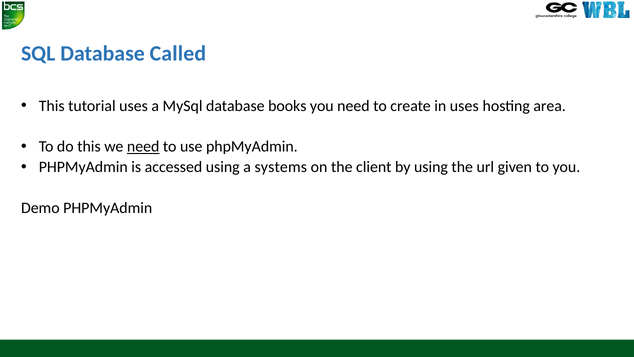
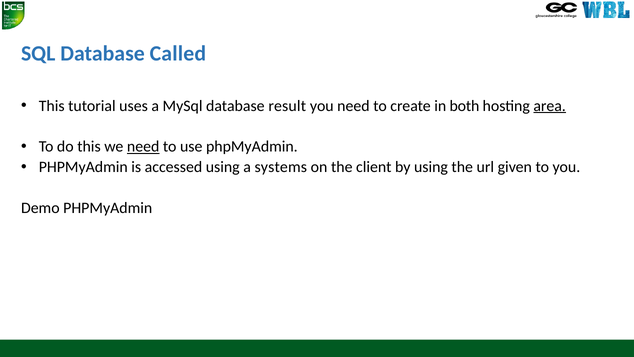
books: books -> result (287, 106)
in uses: uses -> both (464, 106)
area underline: none -> present (550, 106)
